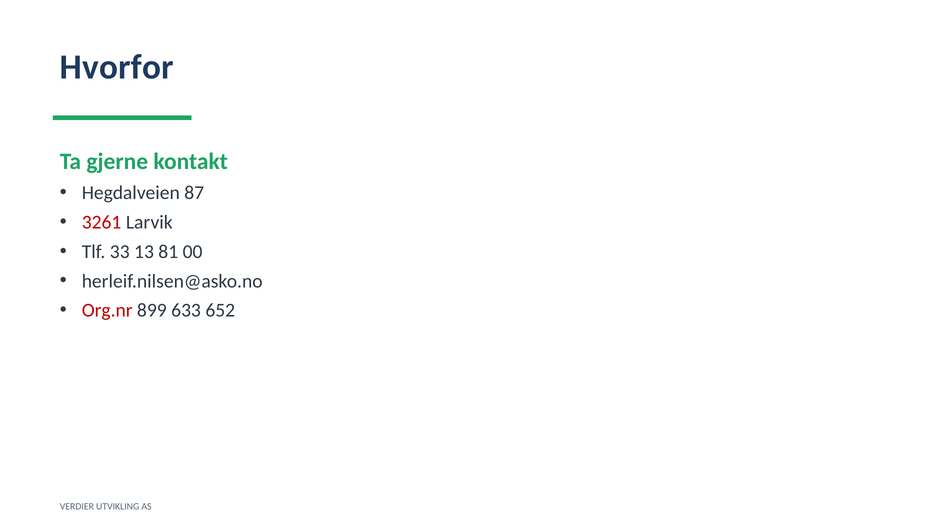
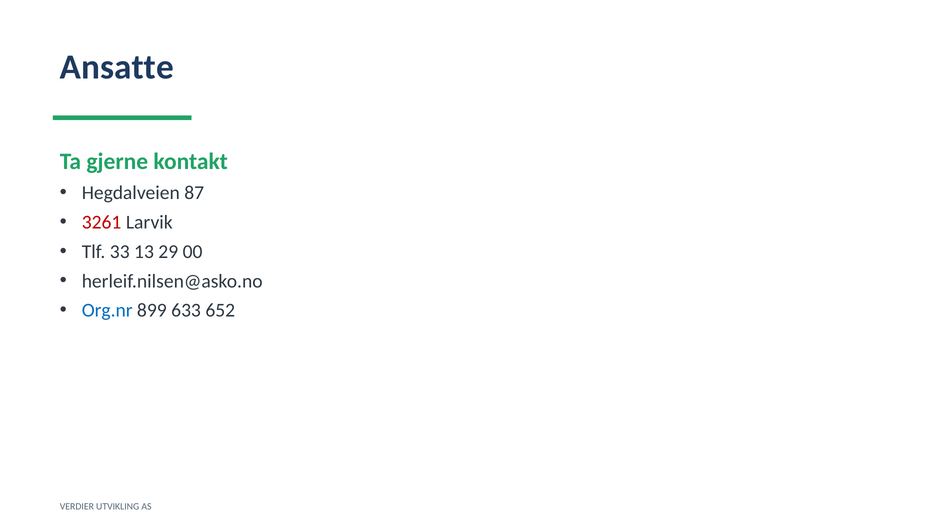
Hvorfor: Hvorfor -> Ansatte (117, 67)
81: 81 -> 29 (168, 252)
Org.nr colour: red -> blue (107, 311)
